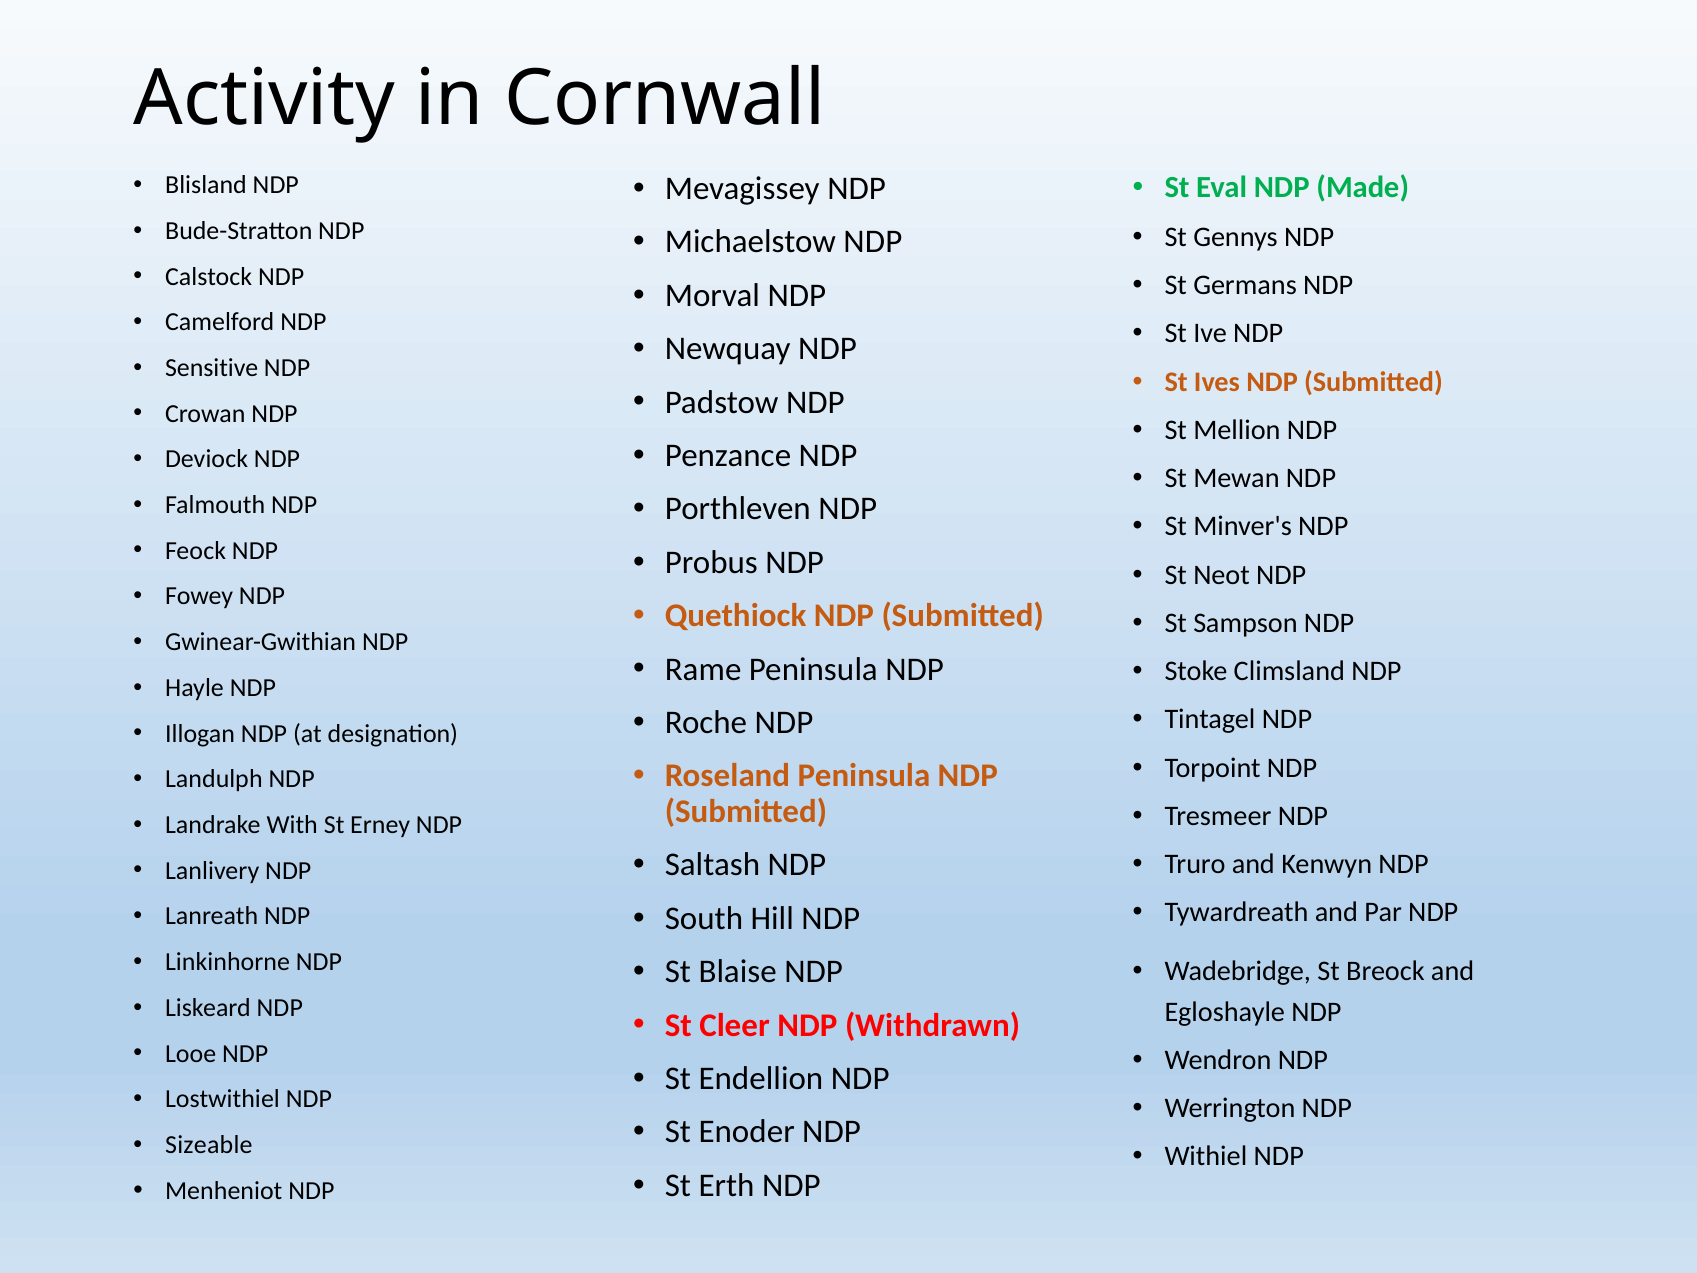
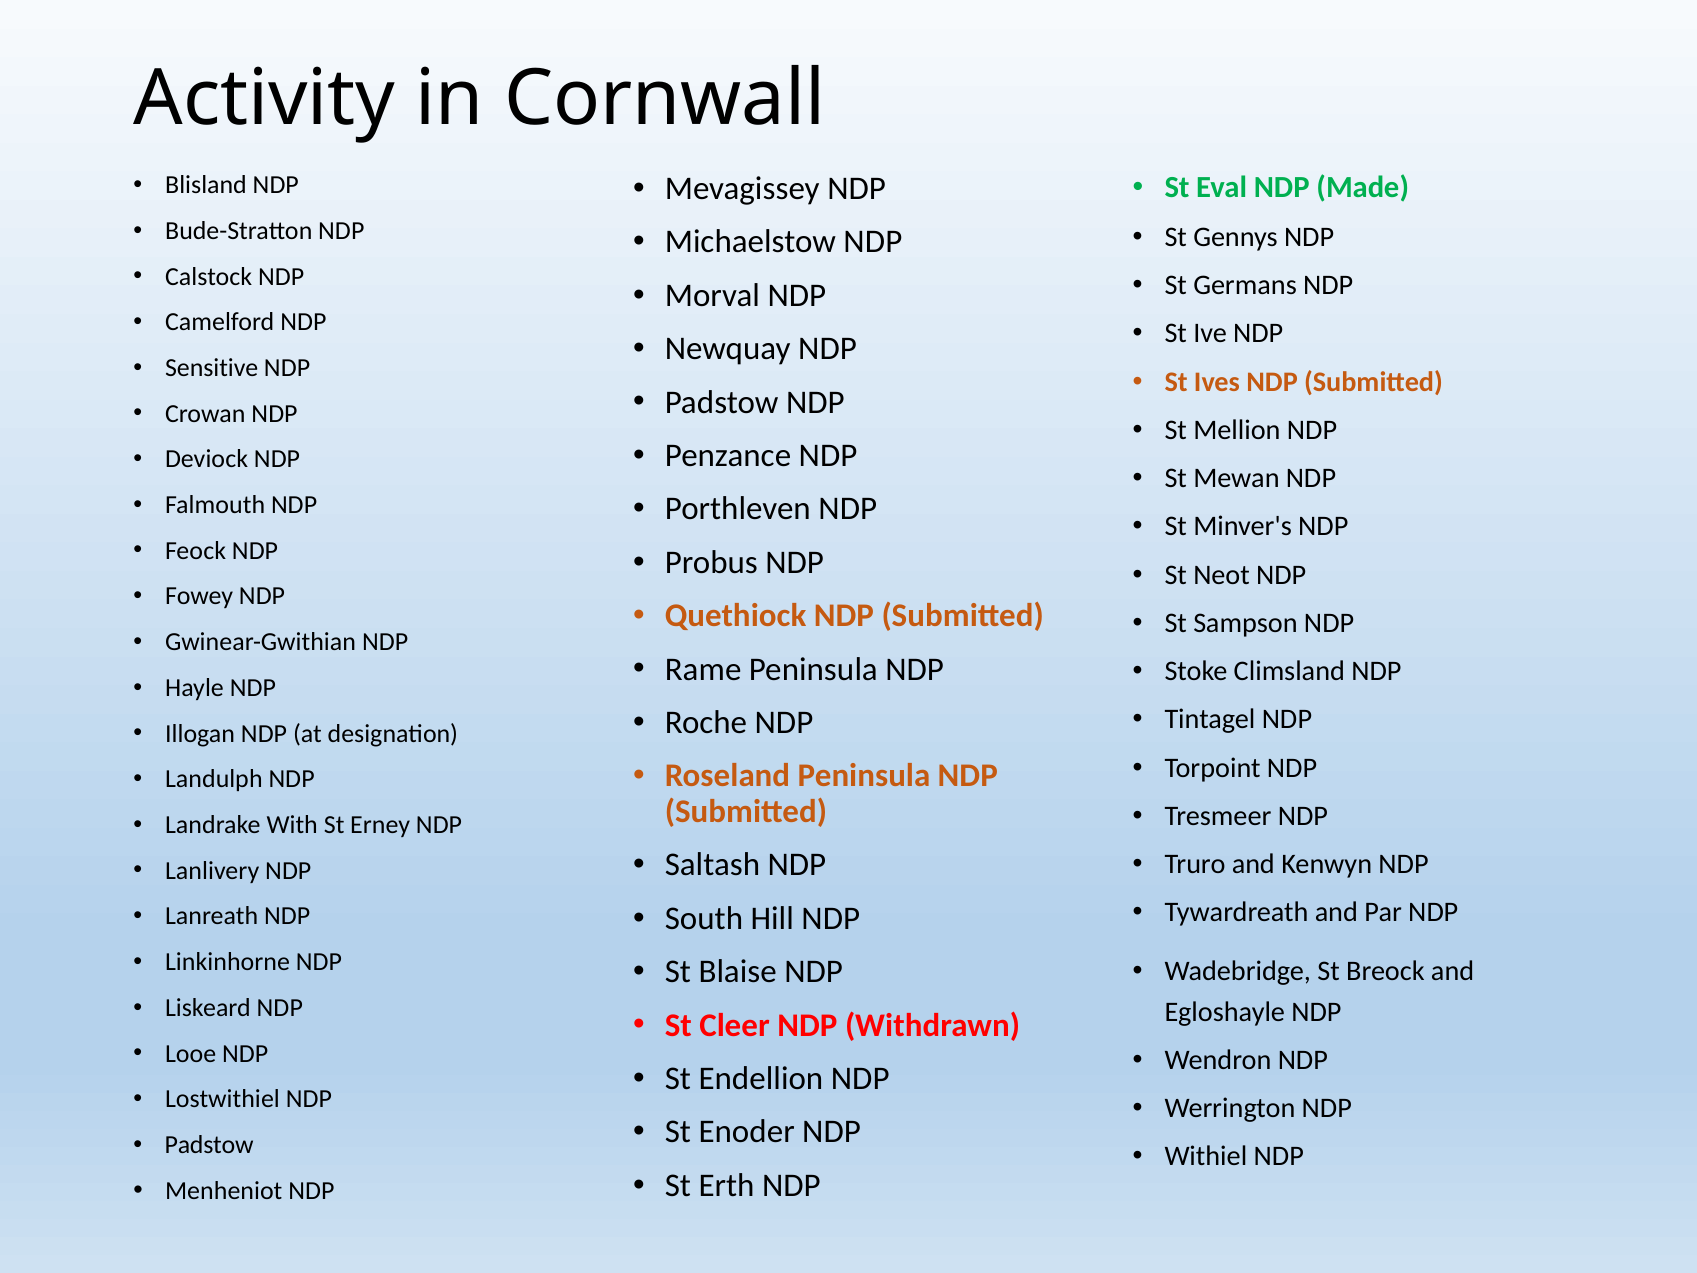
Sizeable: Sizeable -> Padstow (209, 1145)
